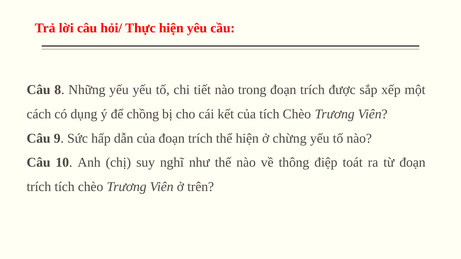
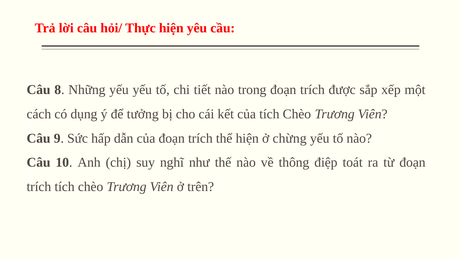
chồng: chồng -> tưởng (143, 114)
